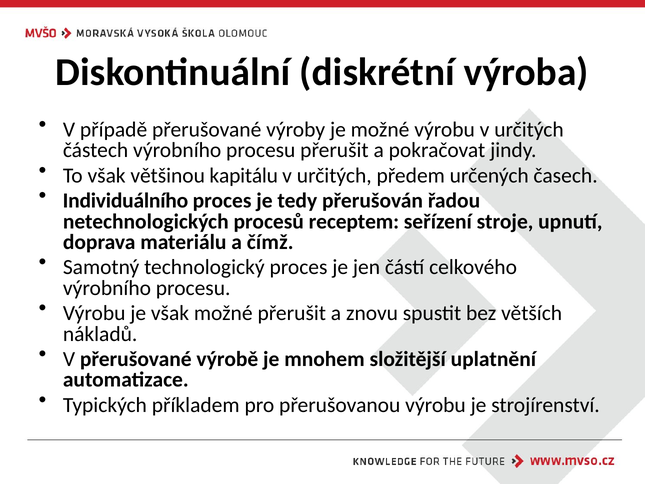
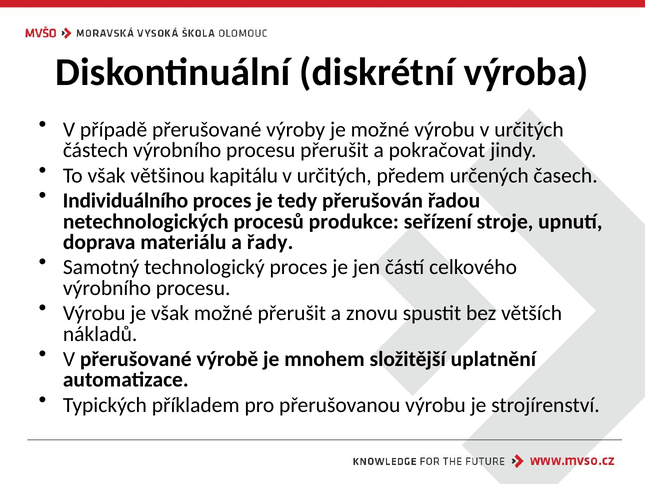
receptem: receptem -> produkce (354, 221)
čímž: čímž -> řady (270, 242)
